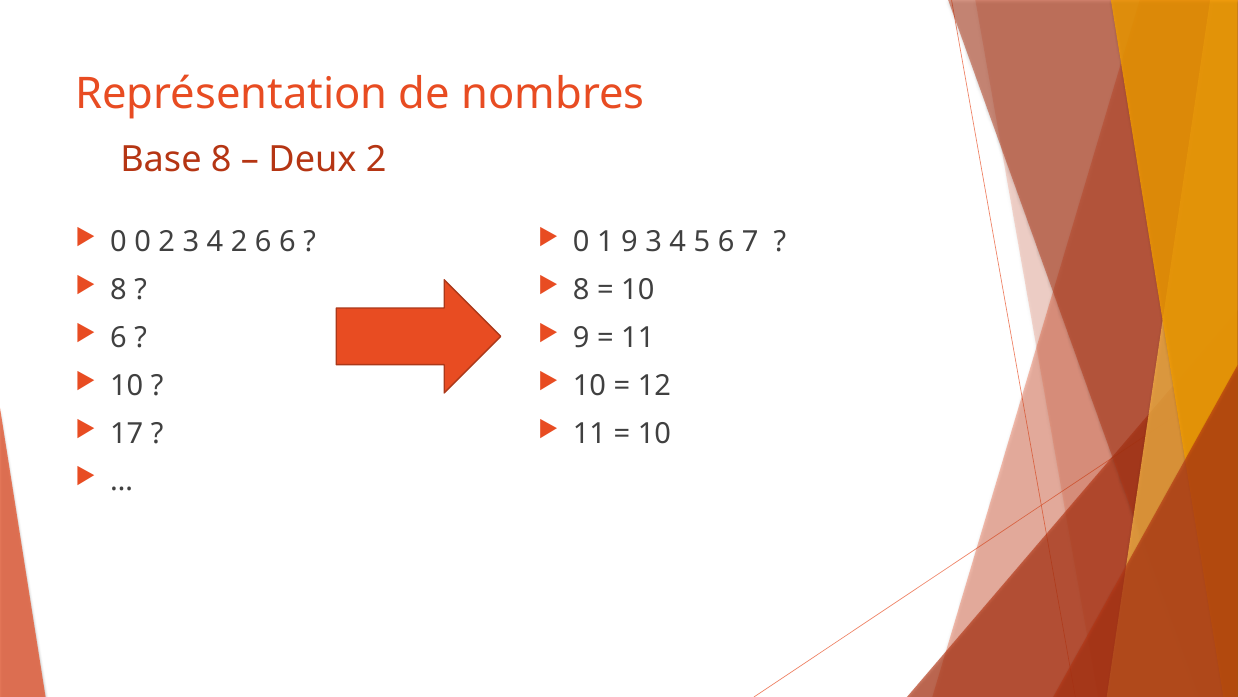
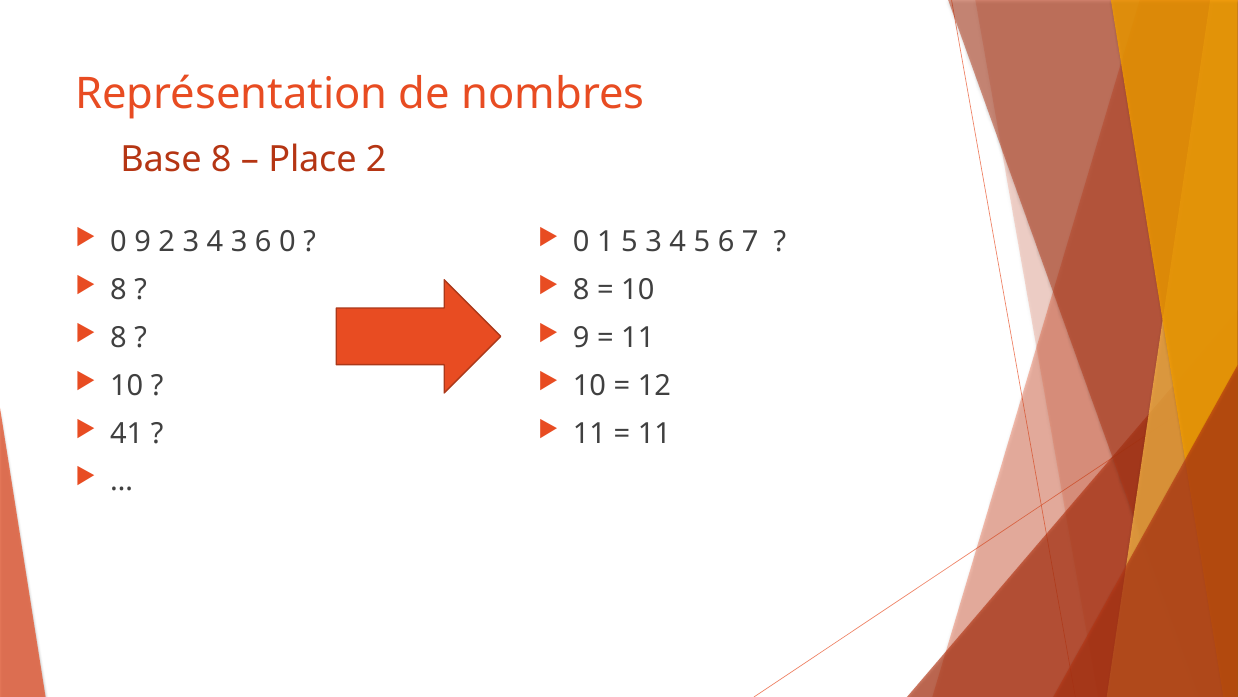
Deux: Deux -> Place (313, 160)
0 0: 0 -> 9 (143, 242)
4 2: 2 -> 3 (239, 242)
6 6: 6 -> 0 (287, 242)
1 9: 9 -> 5 (630, 242)
6: 6 -> 8 (118, 338)
17: 17 -> 41 (127, 433)
10: 10 -> 11 (654, 433)
